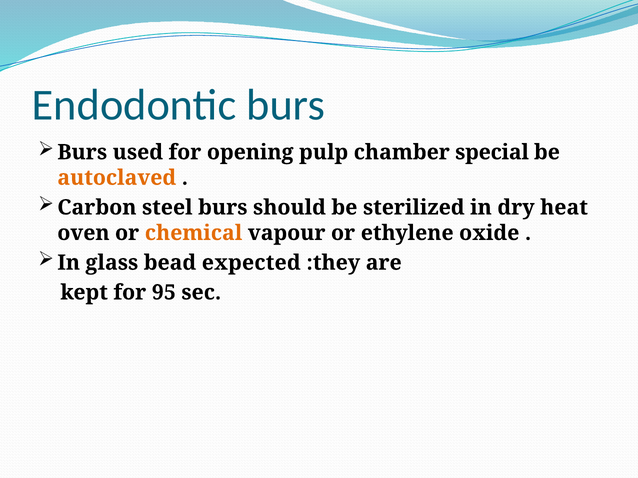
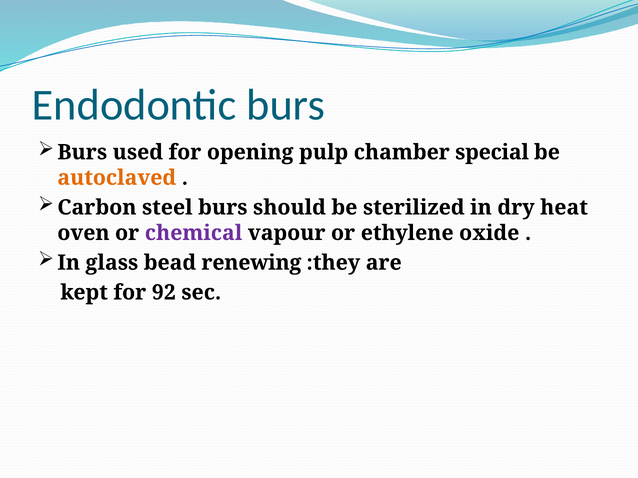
chemical colour: orange -> purple (194, 233)
expected: expected -> renewing (251, 263)
95: 95 -> 92 (164, 293)
